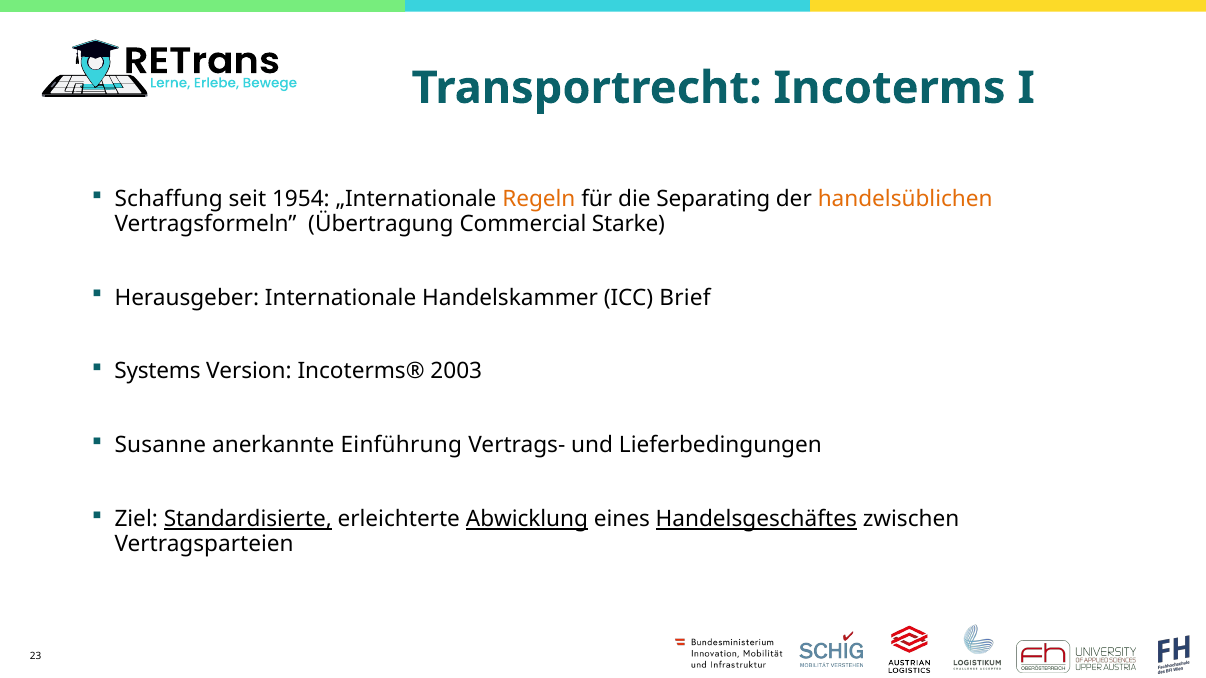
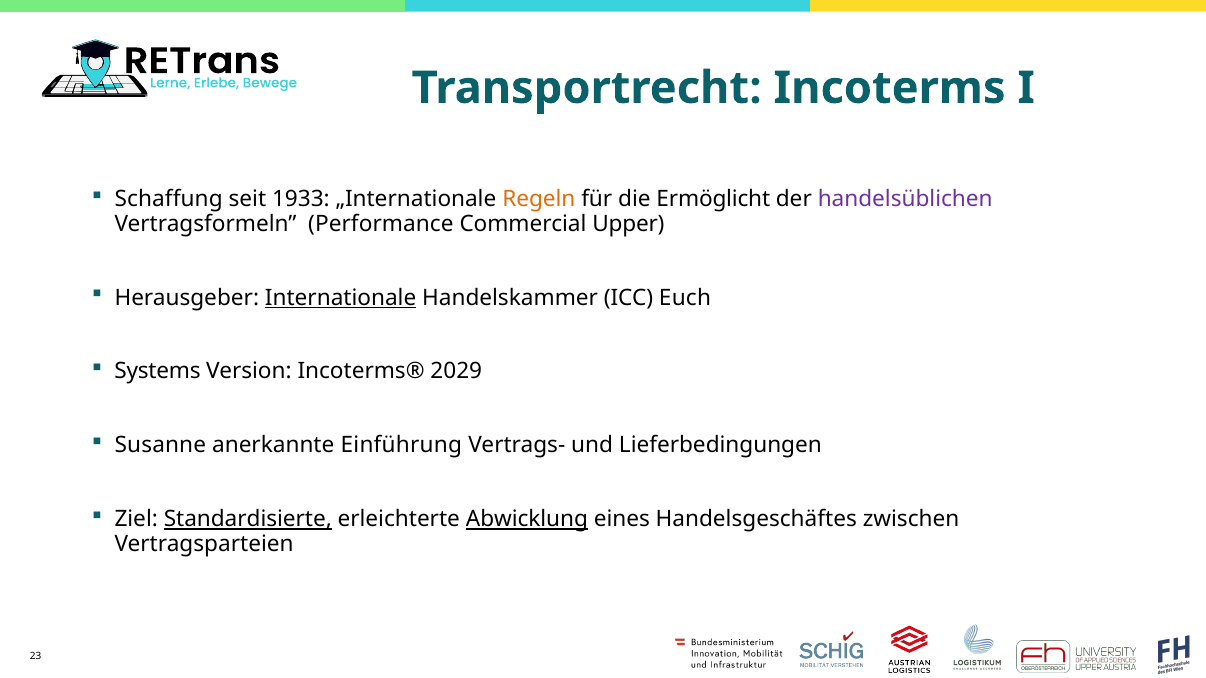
1954: 1954 -> 1933 (301, 199)
Separating: Separating -> Ermöglicht (713, 199)
handelsüblichen colour: orange -> purple (905, 199)
Übertragung: Übertragung -> Performance (381, 224)
Starke: Starke -> Upper (628, 224)
Internationale underline: none -> present (341, 298)
Brief: Brief -> Euch (685, 298)
2003: 2003 -> 2029 (456, 372)
Handelsgeschäftes underline: present -> none (756, 520)
